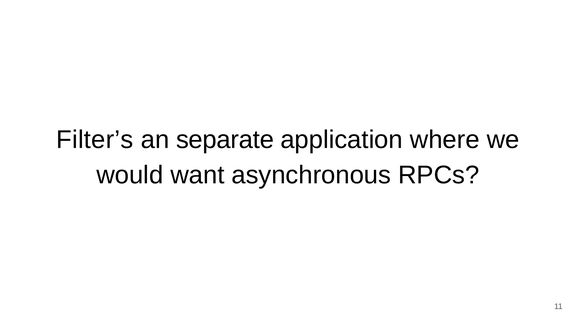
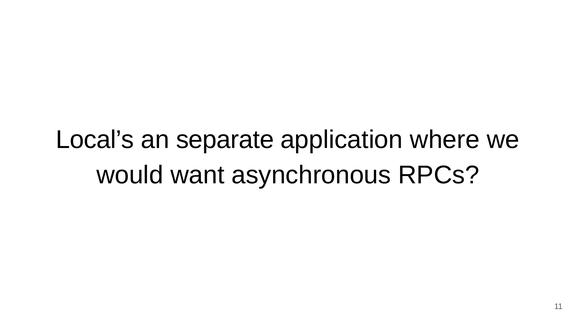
Filter’s: Filter’s -> Local’s (95, 140)
